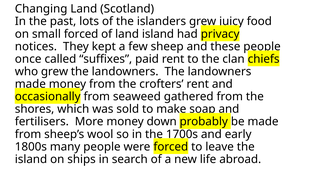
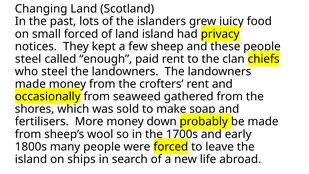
once: once -> steel (28, 59)
suffixes: suffixes -> enough (106, 59)
who grew: grew -> steel (54, 71)
